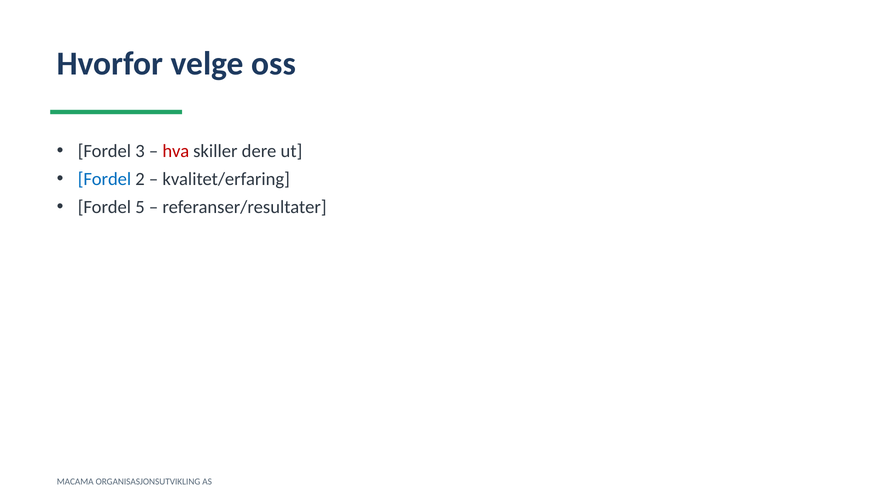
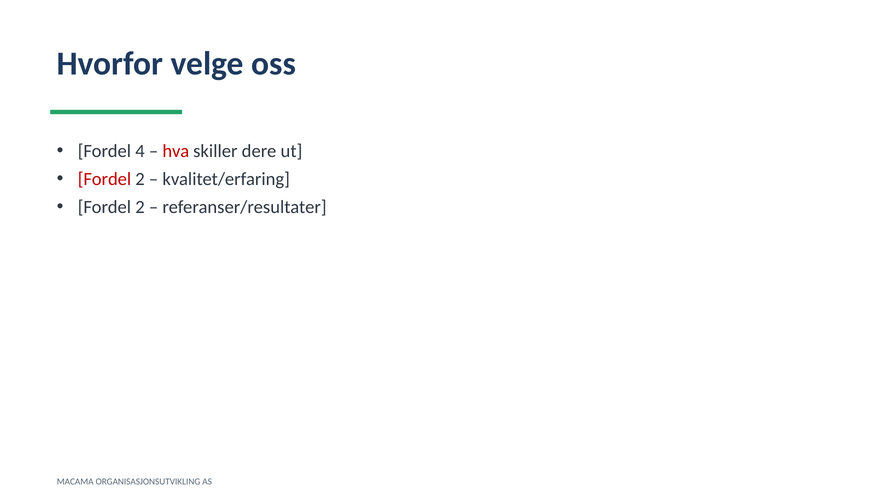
3: 3 -> 4 (140, 151)
Fordel colour: blue -> red (104, 179)
5: 5 -> 2 (140, 207)
